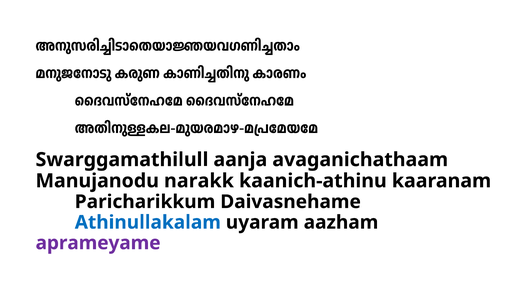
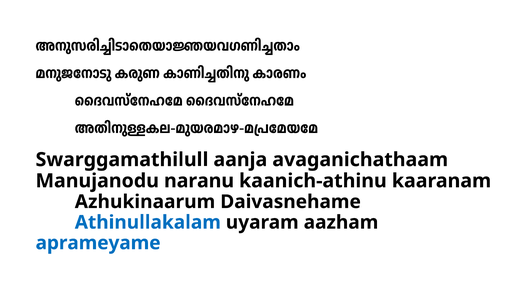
narakk: narakk -> naranu (199, 181)
Paricharikkum: Paricharikkum -> Azhukinaarum (145, 202)
aprameyame colour: purple -> blue (98, 243)
